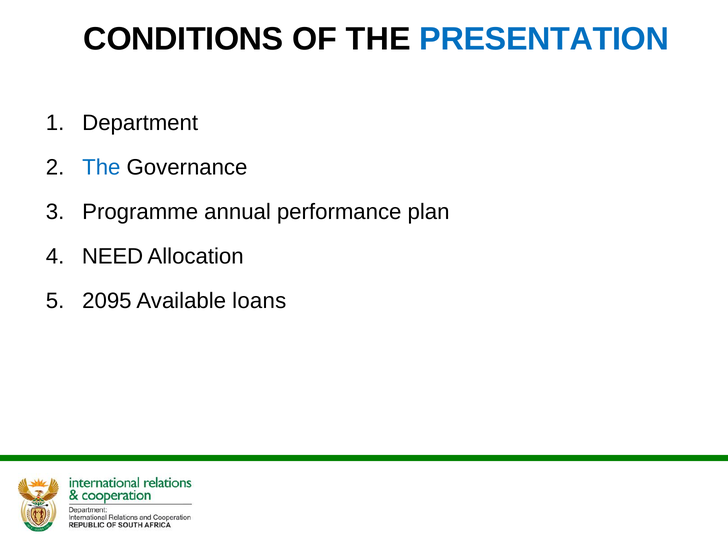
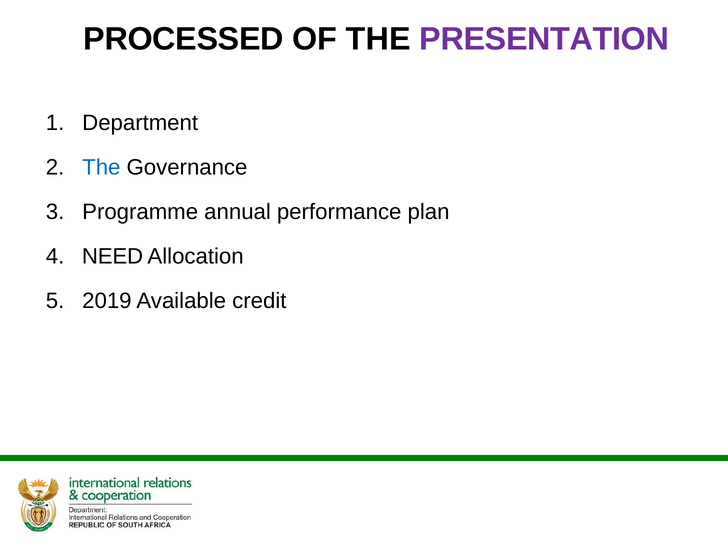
CONDITIONS: CONDITIONS -> PROCESSED (183, 39)
PRESENTATION colour: blue -> purple (544, 39)
2095: 2095 -> 2019 (107, 301)
loans: loans -> credit (259, 301)
